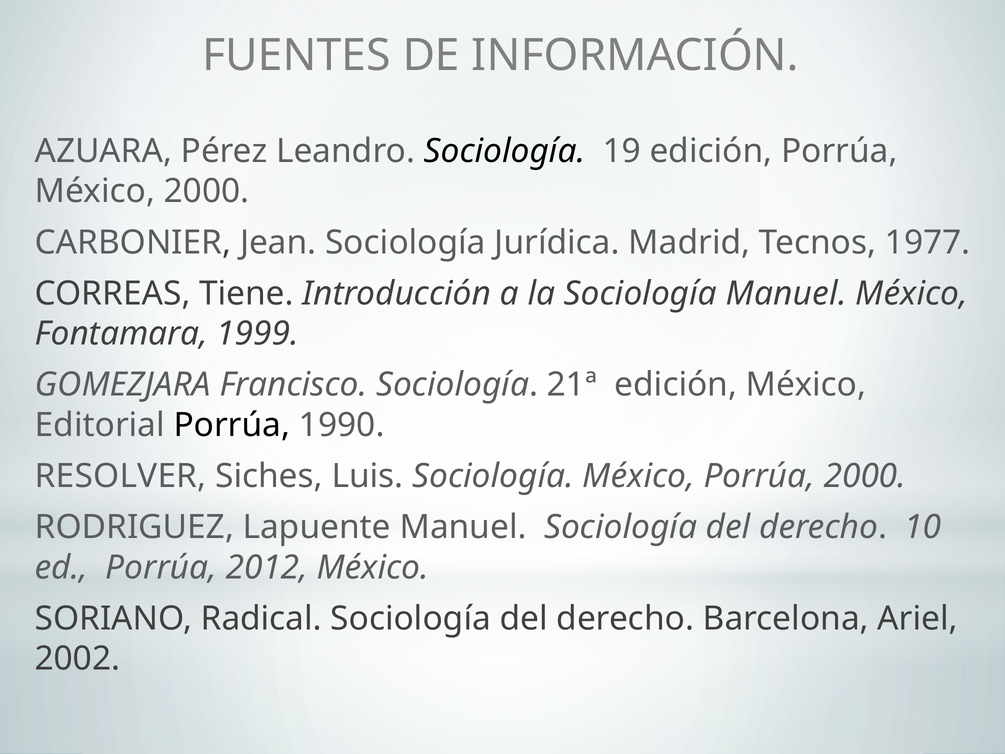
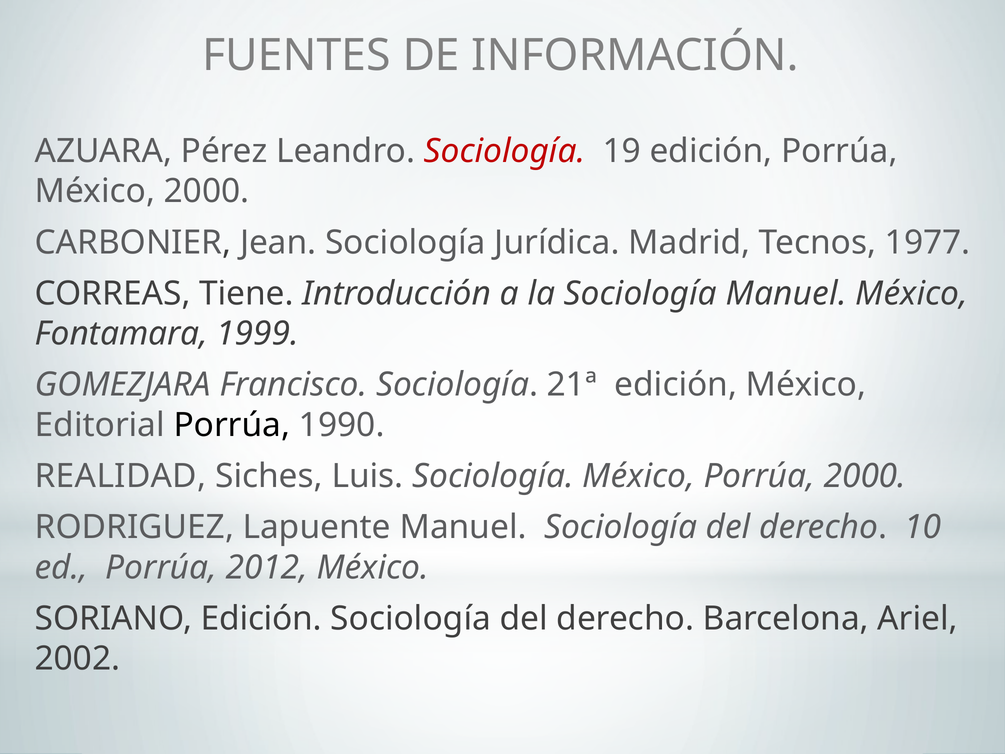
Sociología colour: black -> red (504, 151)
RESOLVER: RESOLVER -> REALIDAD (121, 476)
SORIANO Radical: Radical -> Edición (261, 618)
